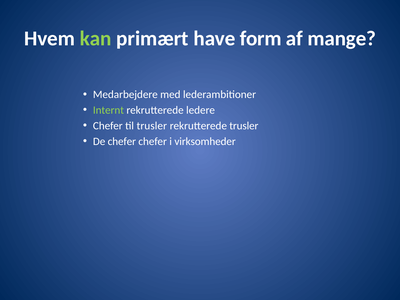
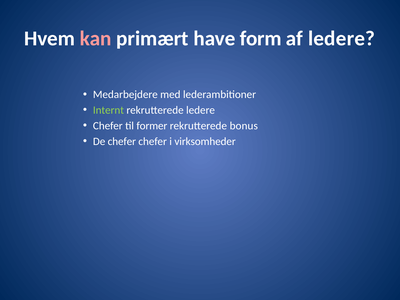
kan colour: light green -> pink (96, 38)
af mange: mange -> ledere (342, 38)
til trusler: trusler -> former (152, 126)
rekrutterede trusler: trusler -> bonus (244, 126)
